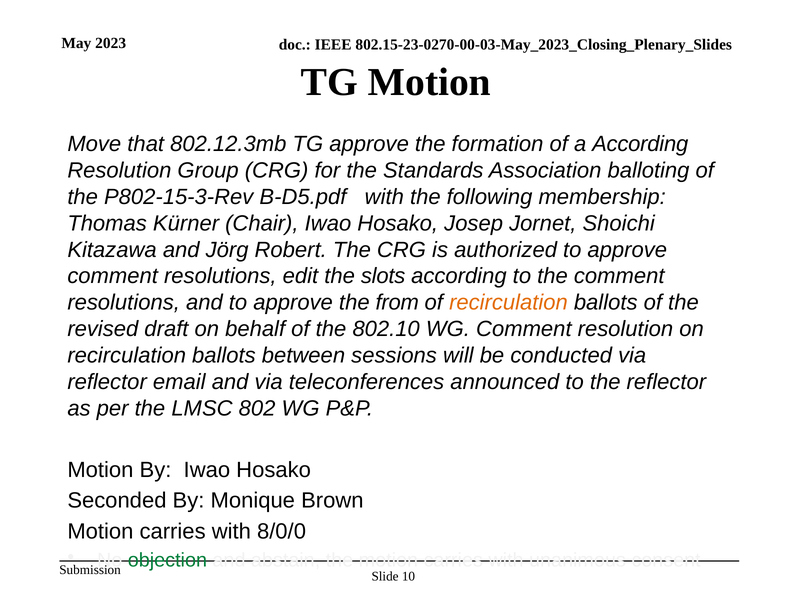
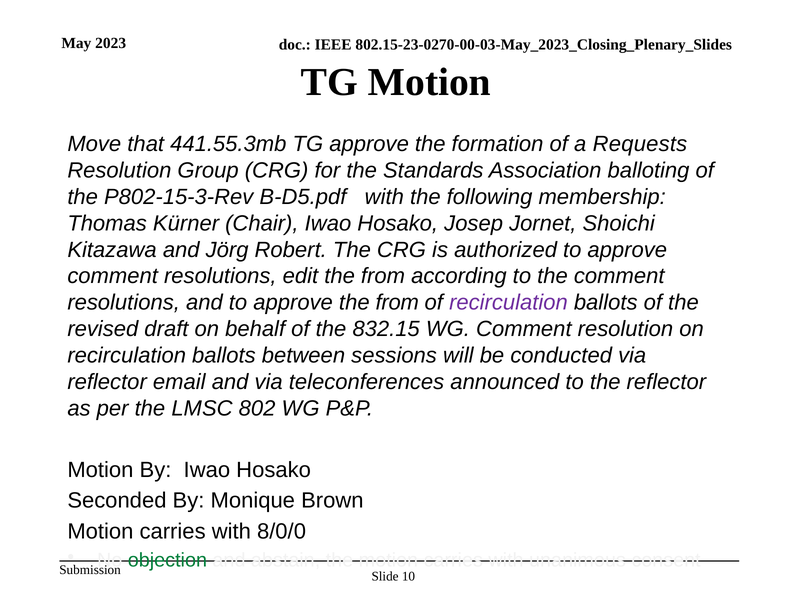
802.12.3mb: 802.12.3mb -> 441.55.3mb (228, 144)
a According: According -> Requests (640, 144)
edit the slots: slots -> from (383, 276)
recirculation colour: orange -> purple (508, 303)
802.10: 802.10 -> 832.15 (386, 329)
